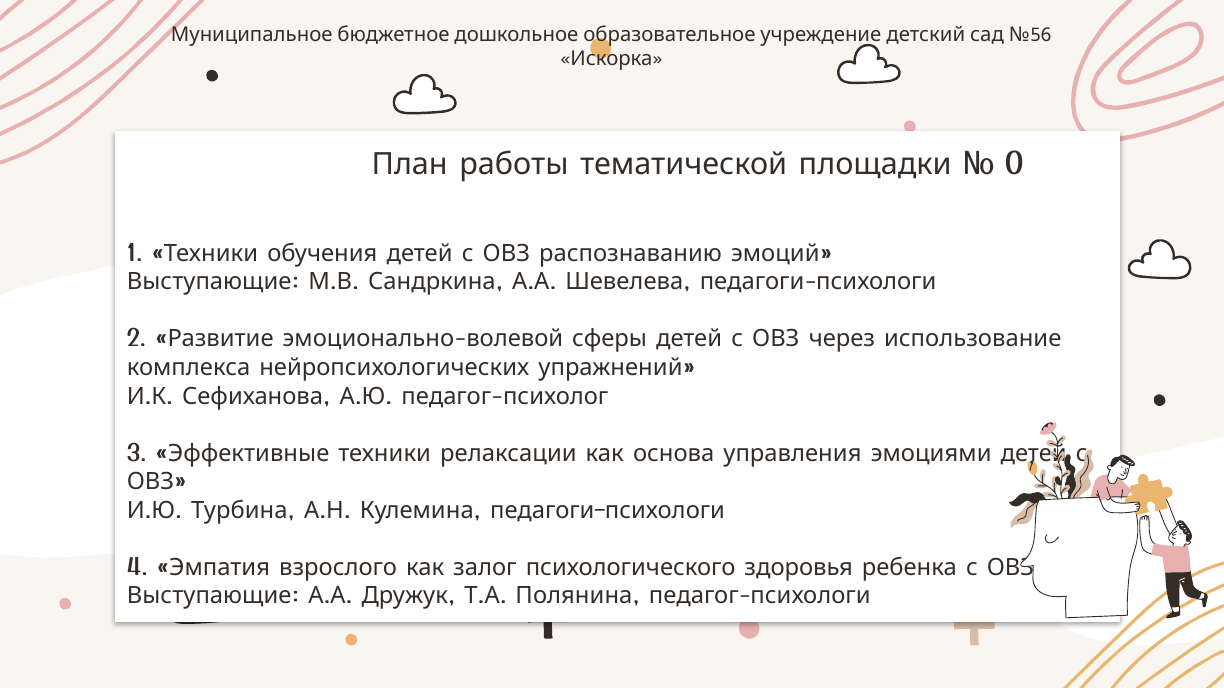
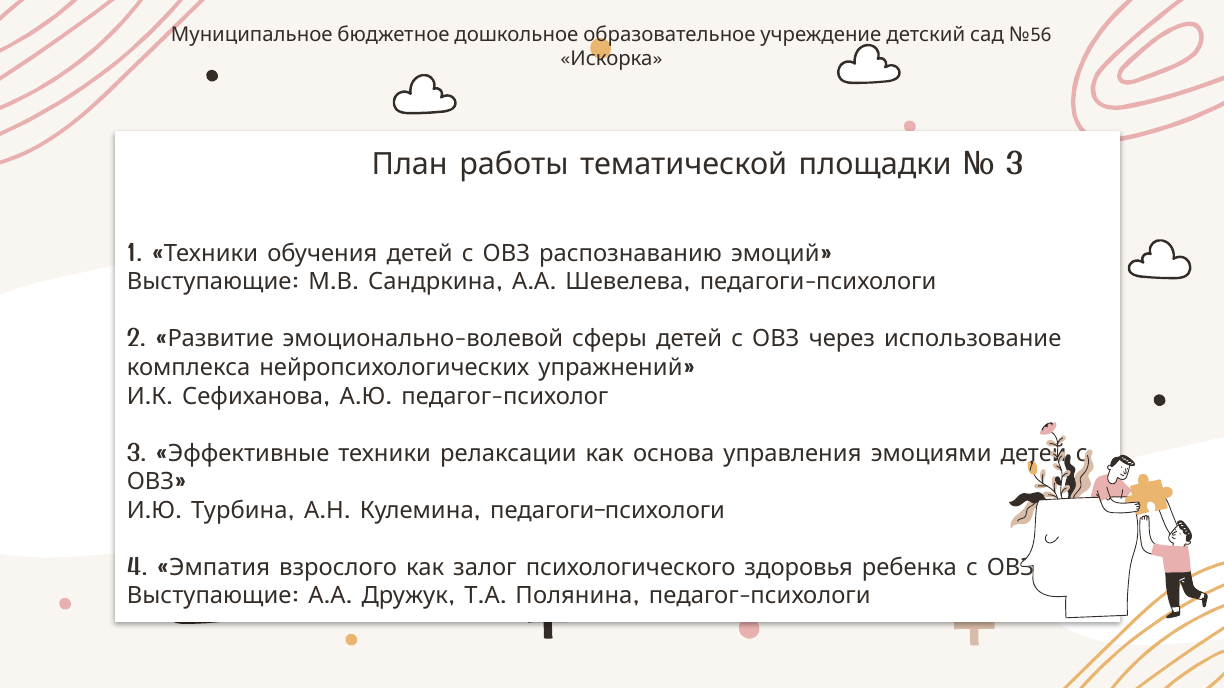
0: 0 -> 3 (1014, 164)
